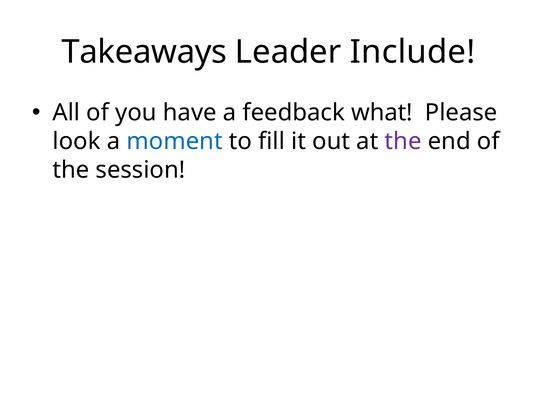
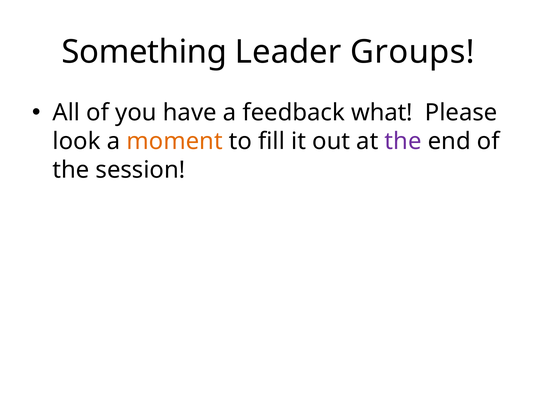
Takeaways: Takeaways -> Something (144, 52)
Include: Include -> Groups (413, 52)
moment colour: blue -> orange (175, 142)
